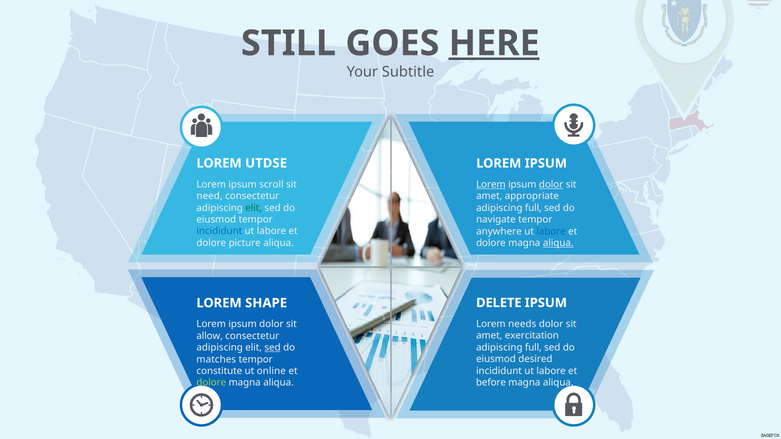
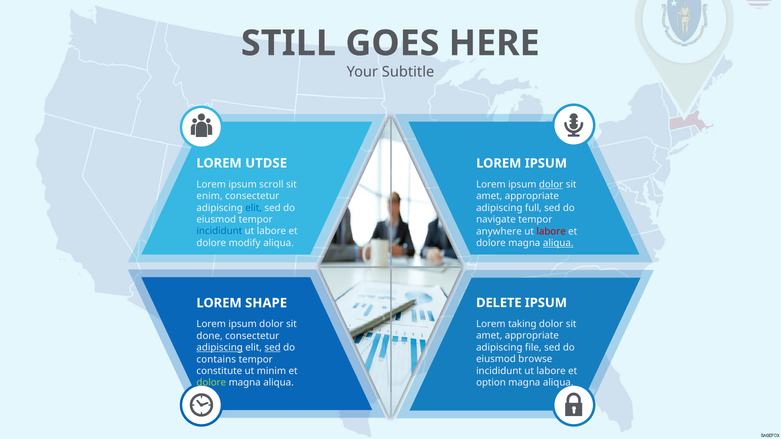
HERE underline: present -> none (494, 43)
Lorem underline: present -> none (491, 185)
need: need -> enim (210, 196)
elit colour: green -> blue (254, 208)
labore colour: blue -> red (551, 231)
picture: picture -> modify (245, 243)
needs: needs -> taking (522, 324)
exercitation: exercitation -> appropriate (532, 336)
allow: allow -> done (210, 336)
full: full -> file (533, 348)
adipiscing underline: none -> present (220, 348)
desired: desired -> browse (535, 359)
matches: matches -> contains (216, 360)
online: online -> minim (271, 371)
before: before -> option (491, 383)
